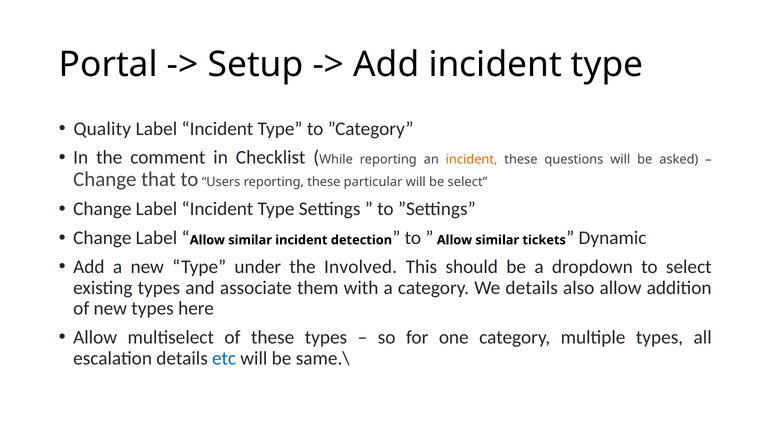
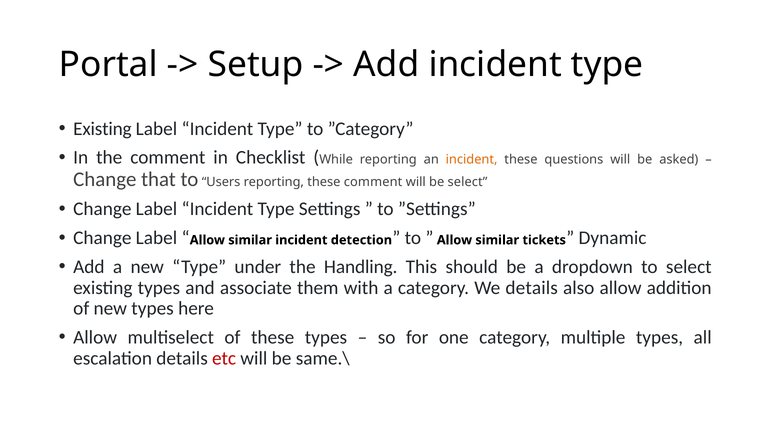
Quality: Quality -> Existing (102, 129)
these particular: particular -> comment (373, 182)
Involved: Involved -> Handling (361, 267)
etc colour: blue -> red (224, 358)
